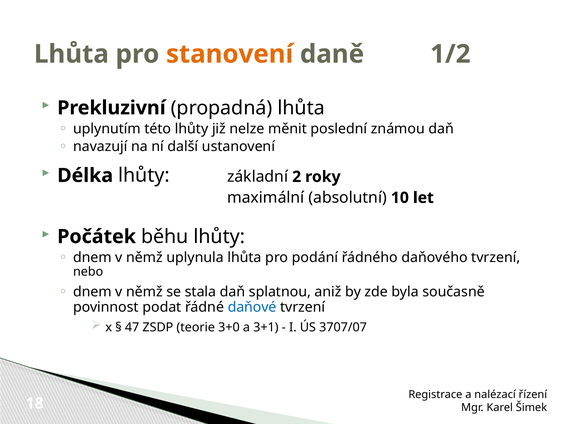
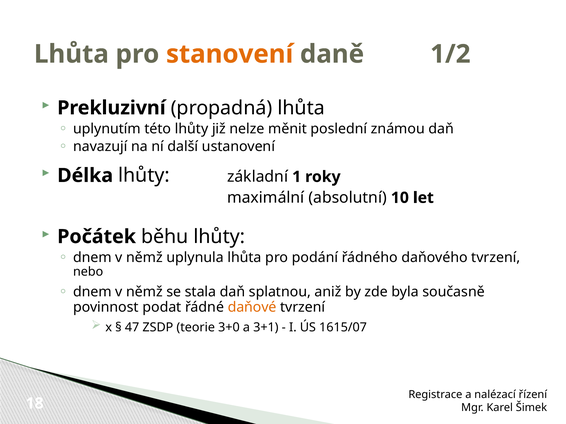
2: 2 -> 1 (297, 177)
daňové colour: blue -> orange (252, 307)
3707/07: 3707/07 -> 1615/07 (343, 328)
